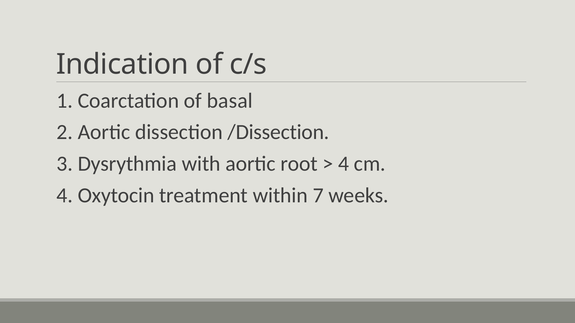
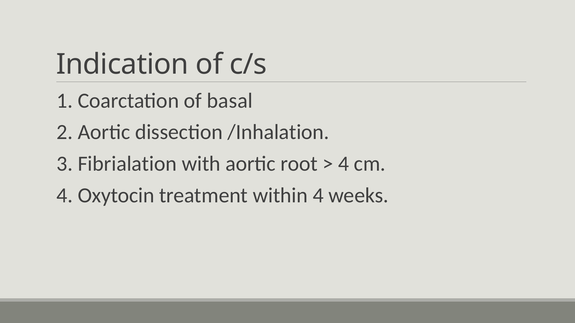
/Dissection: /Dissection -> /Inhalation (278, 132)
Dysrythmia: Dysrythmia -> Fibrialation (127, 164)
within 7: 7 -> 4 (318, 196)
